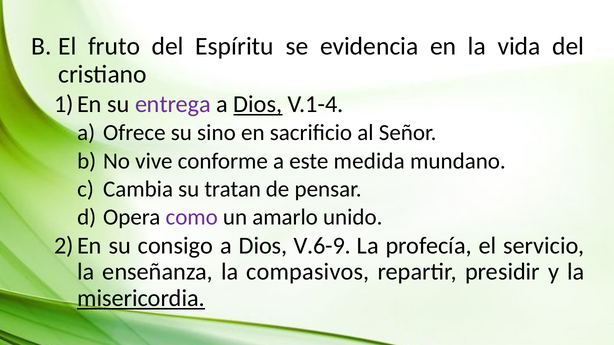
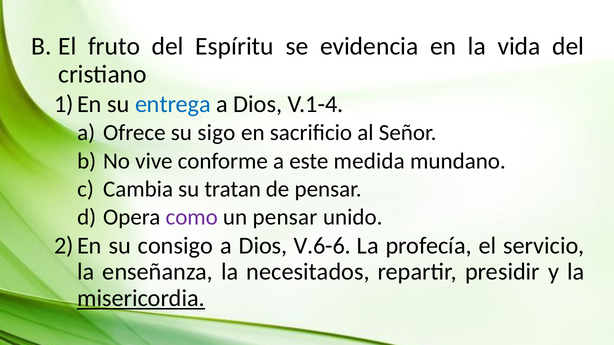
entrega colour: purple -> blue (173, 104)
Dios underline: present -> none (258, 104)
sino: sino -> sigo (216, 133)
un amarlo: amarlo -> pensar (285, 217)
V.6-9: V.6-9 -> V.6-6 (322, 246)
compasivos: compasivos -> necesitados (308, 272)
